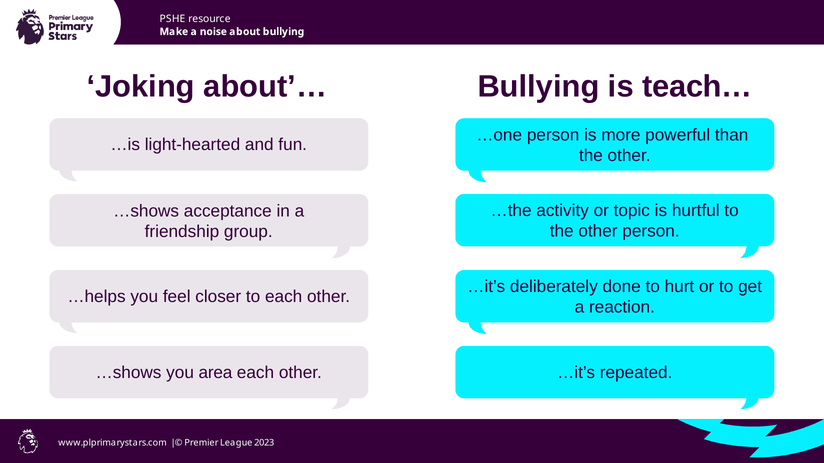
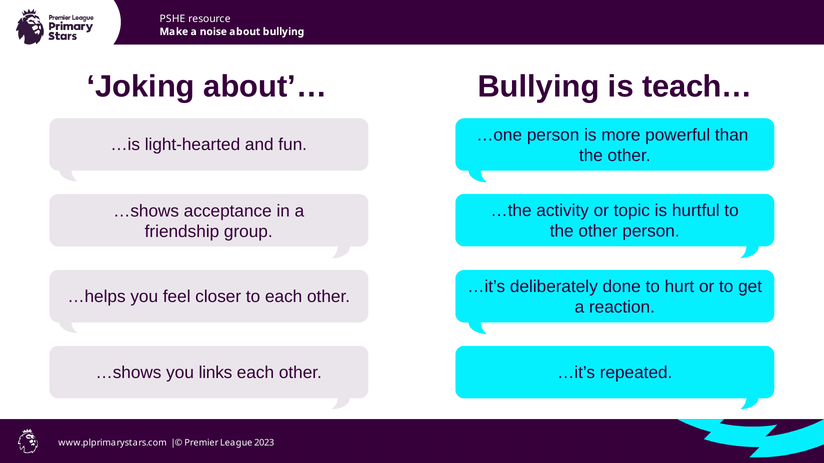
area: area -> links (215, 373)
